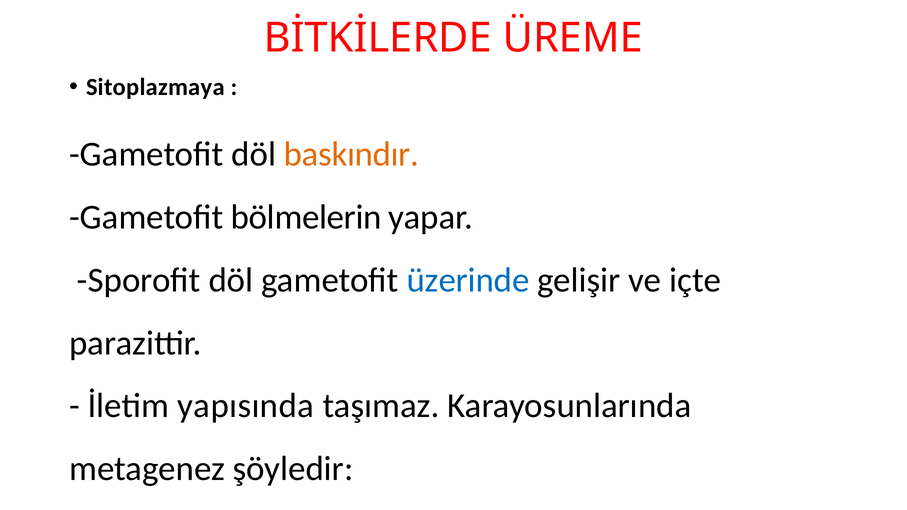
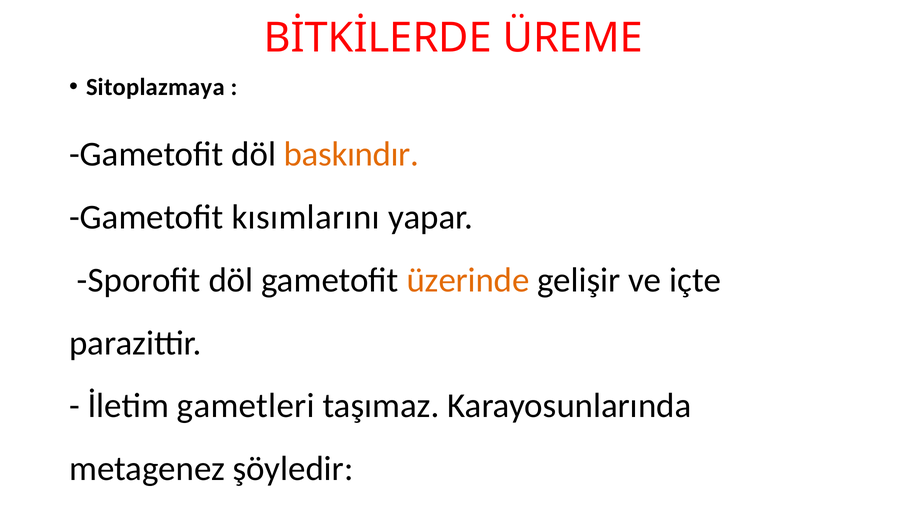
bölmelerin: bölmelerin -> kısımlarını (306, 217)
üzerinde colour: blue -> orange (468, 280)
yapısında: yapısında -> gametleri (246, 406)
